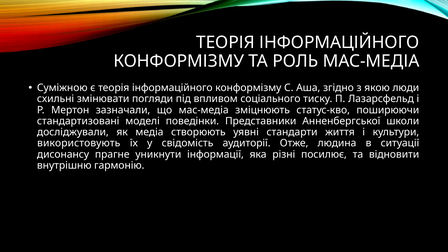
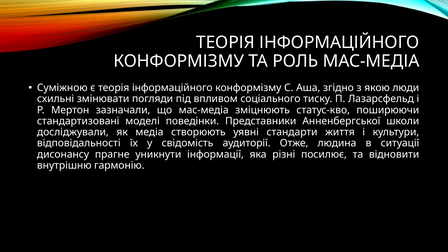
використовують: використовують -> відповідальності (79, 143)
